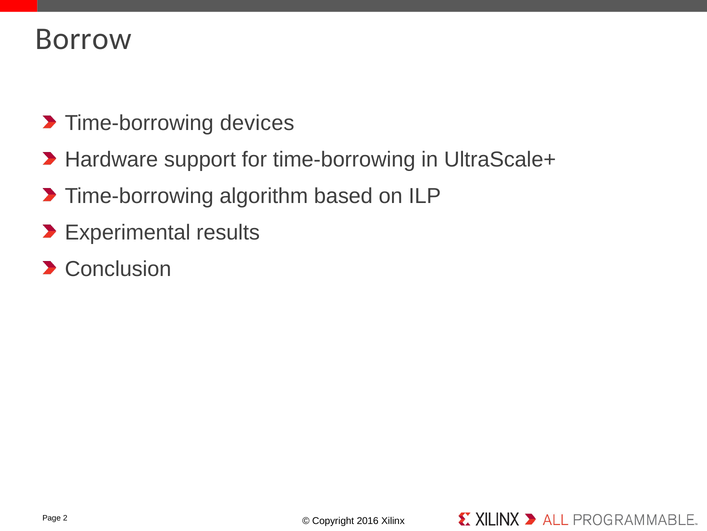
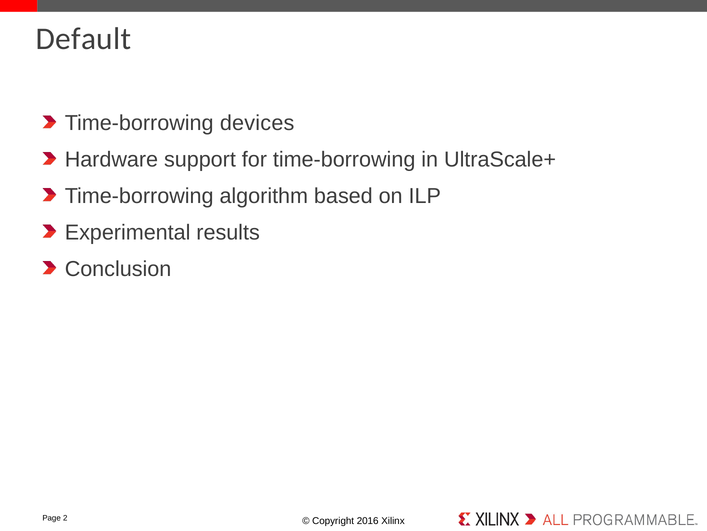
Borrow: Borrow -> Default (83, 39)
